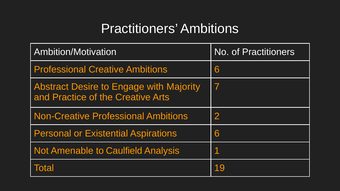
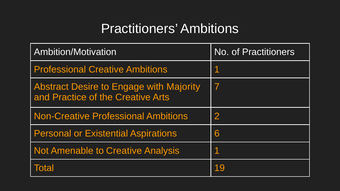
Ambitions 6: 6 -> 1 (217, 70)
to Caulfield: Caulfield -> Creative (124, 151)
